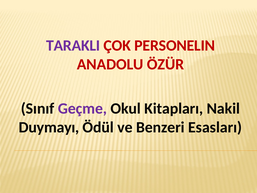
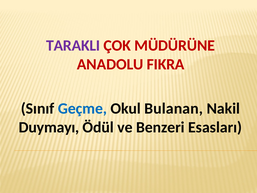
PERSONELIN: PERSONELIN -> MÜDÜRÜNE (175, 45)
ÖZÜR: ÖZÜR -> FIKRA (166, 64)
Geçme colour: purple -> blue (82, 108)
Kitapları: Kitapları -> Bulanan (174, 108)
